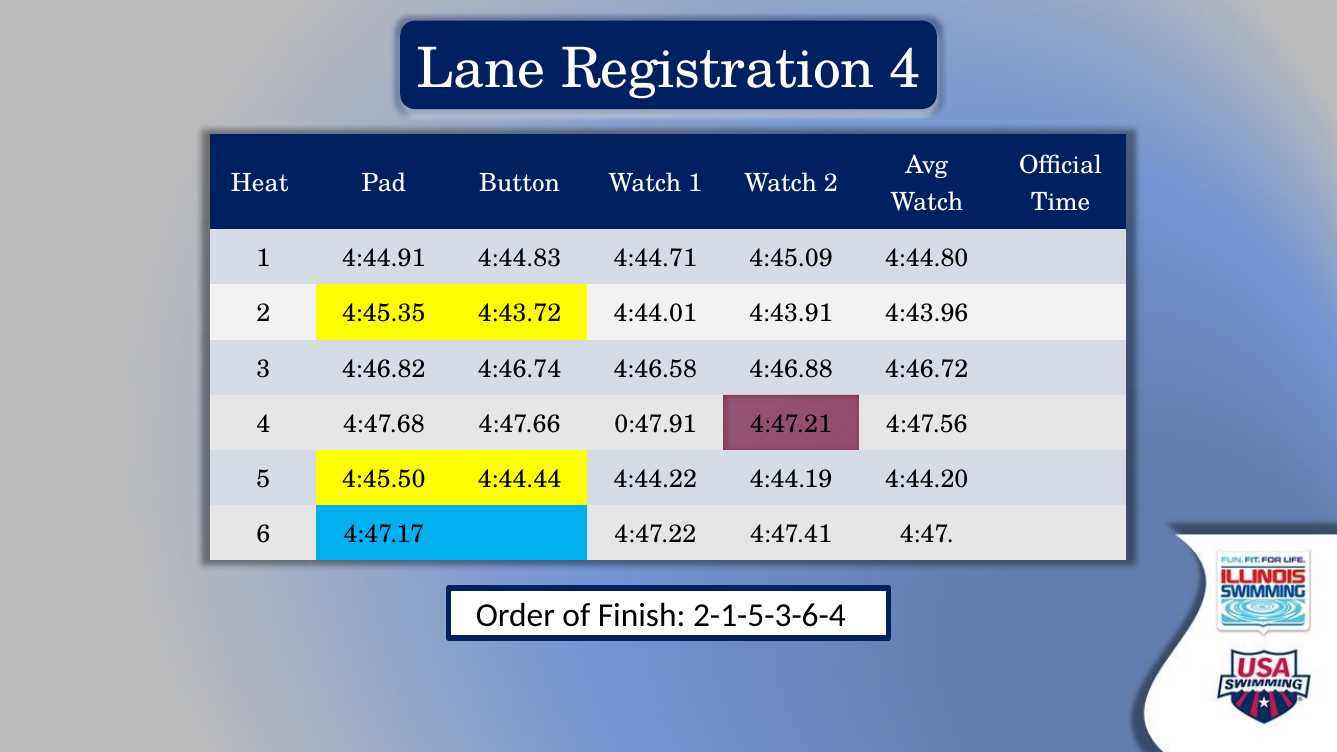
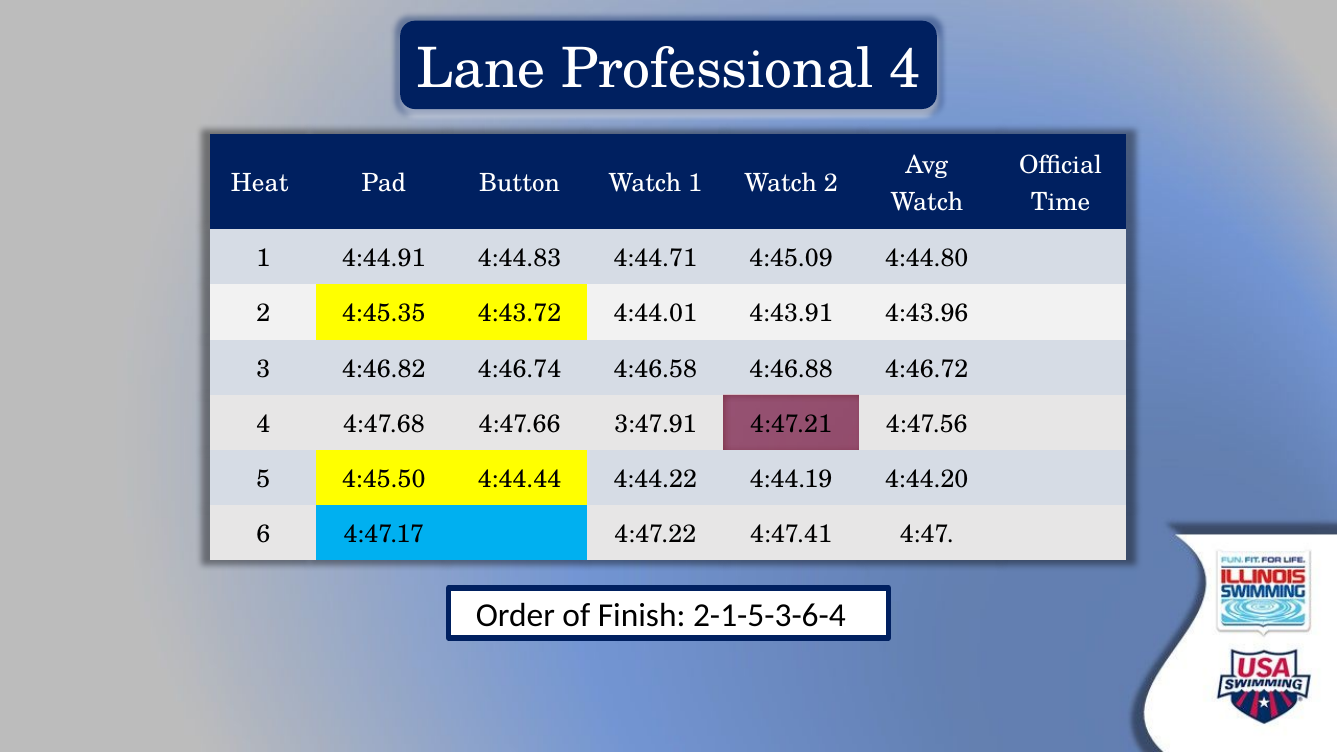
Registration: Registration -> Professional (718, 69)
0:47.91: 0:47.91 -> 3:47.91 (655, 424)
